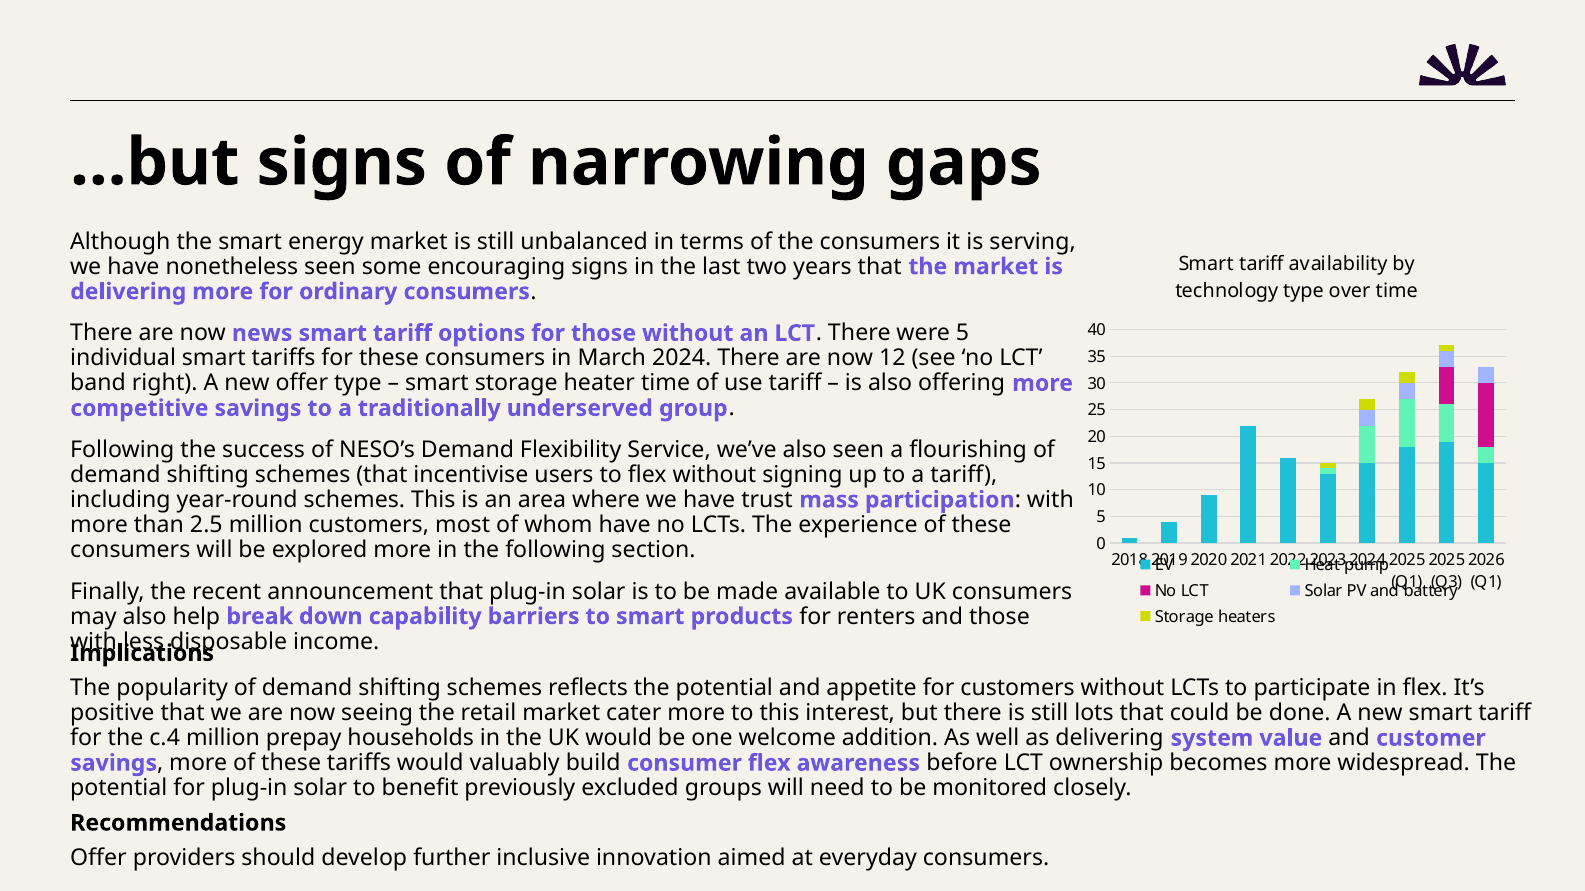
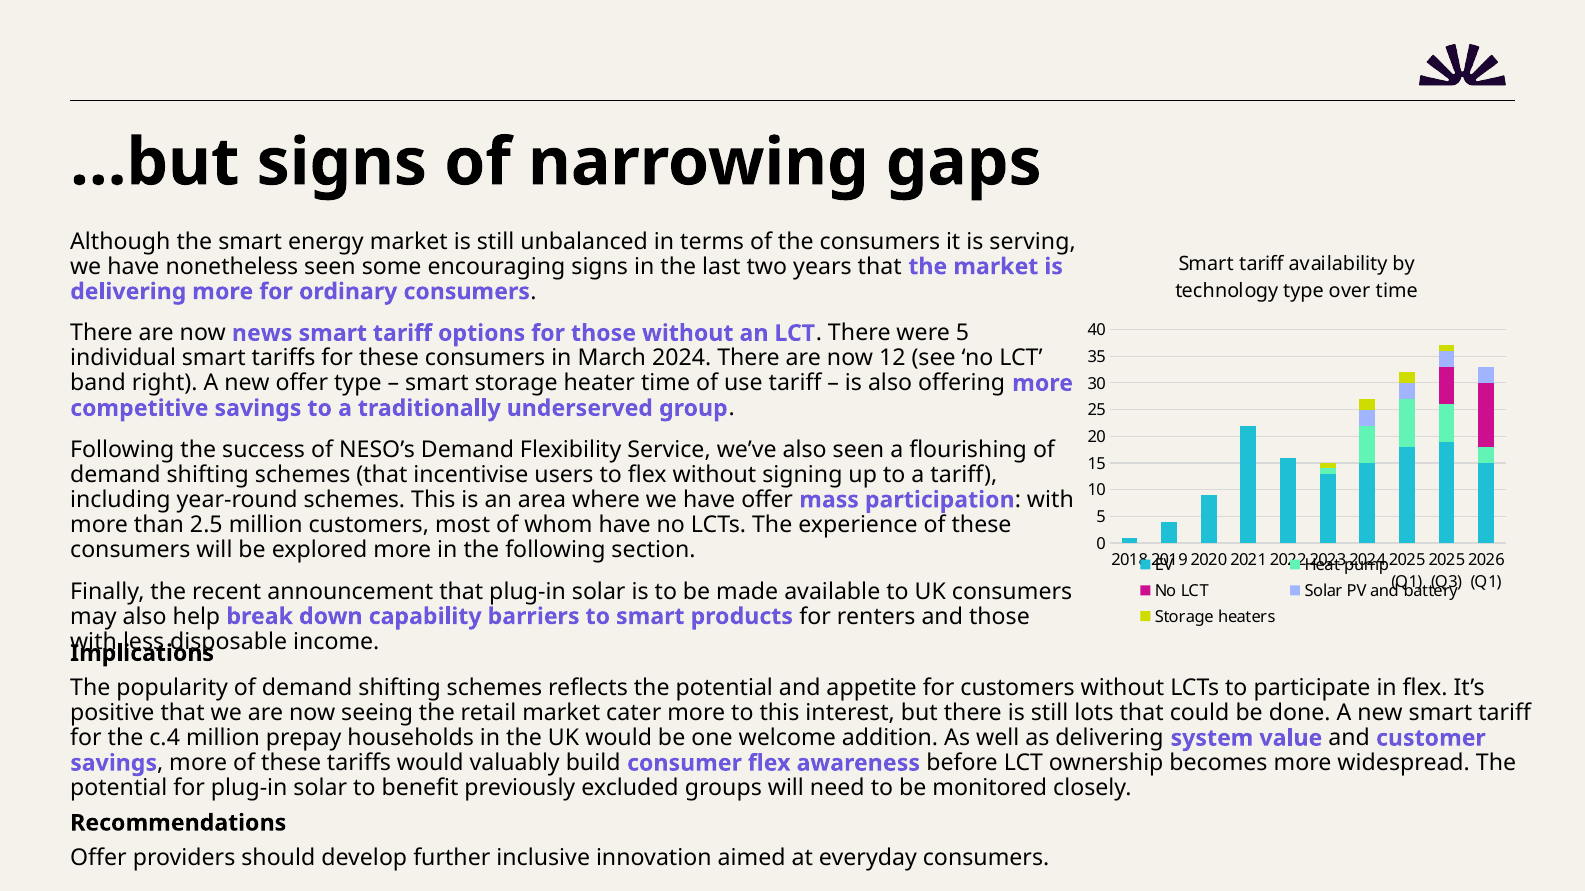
have trust: trust -> offer (767, 500)
